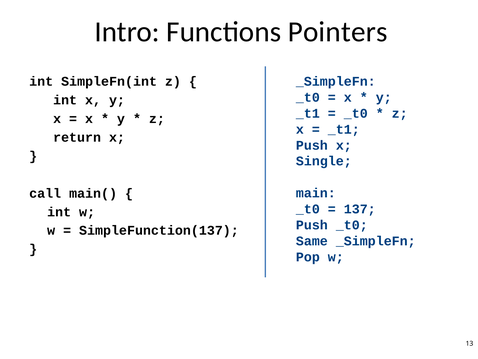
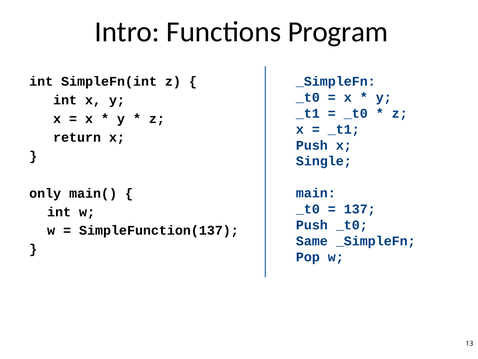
Pointers: Pointers -> Program (338, 32)
call: call -> only (45, 193)
